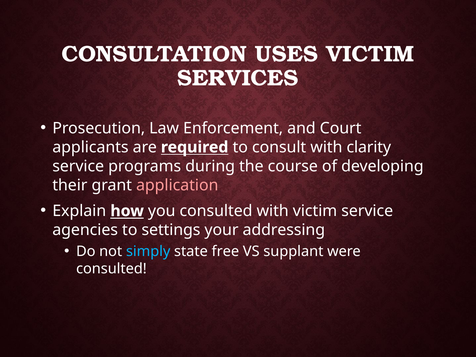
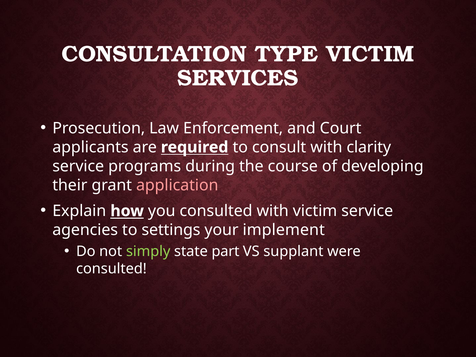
USES: USES -> TYPE (286, 54)
addressing: addressing -> implement (284, 230)
simply colour: light blue -> light green (148, 251)
free: free -> part (225, 251)
